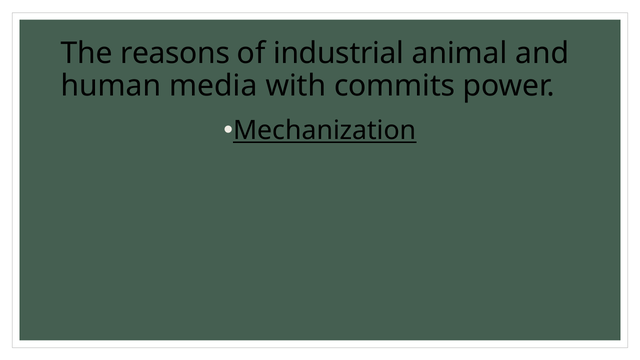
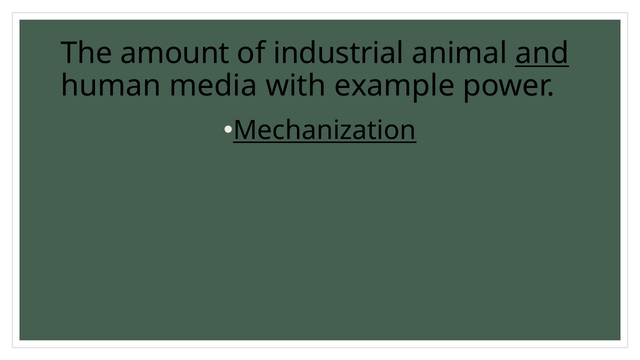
reasons: reasons -> amount (175, 53)
and underline: none -> present (542, 53)
commits: commits -> example (395, 86)
